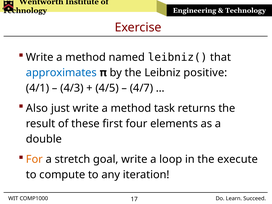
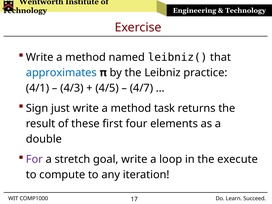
positive: positive -> practice (205, 73)
Also: Also -> Sign (37, 108)
For colour: orange -> purple (34, 159)
